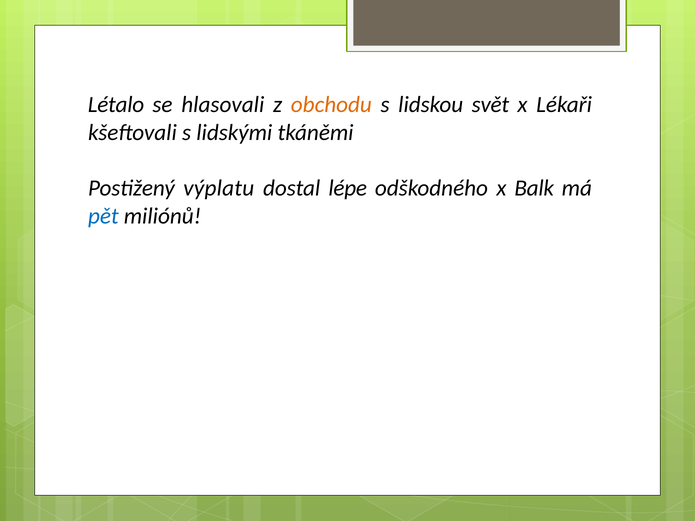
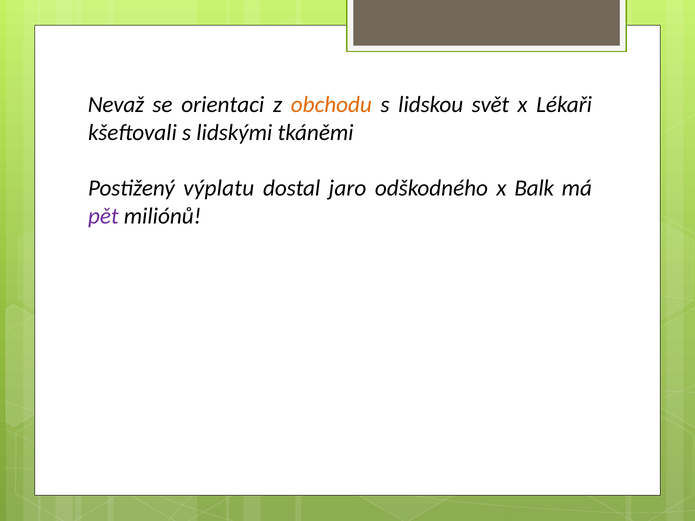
Létalo: Létalo -> Nevaž (116, 105)
hlasovali: hlasovali -> orientaci (223, 105)
lépe: lépe -> jaro (348, 188)
pět colour: blue -> purple (103, 216)
